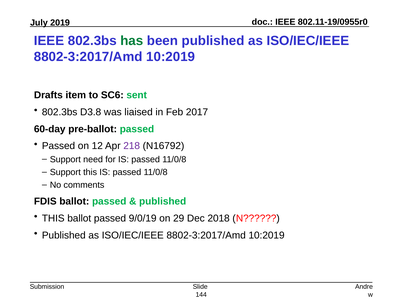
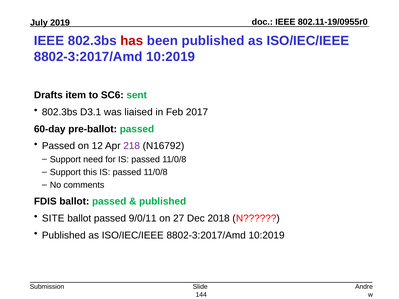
has colour: green -> red (132, 41)
D3.8: D3.8 -> D3.1 (91, 112)
THIS: THIS -> SITE (53, 219)
9/0/19: 9/0/19 -> 9/0/11 (143, 219)
29: 29 -> 27 (179, 219)
